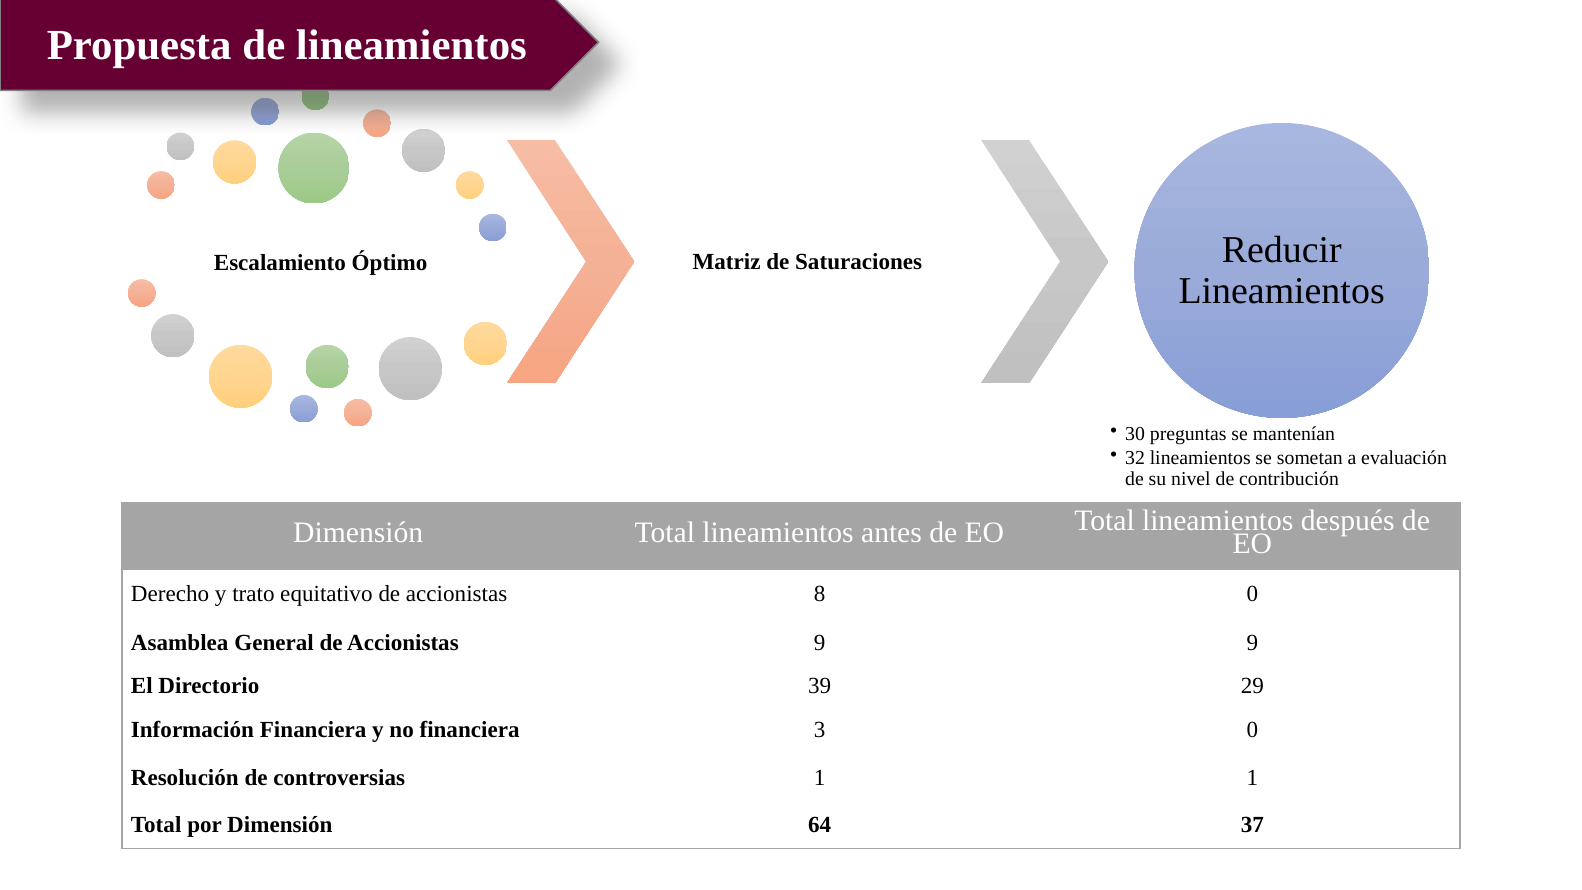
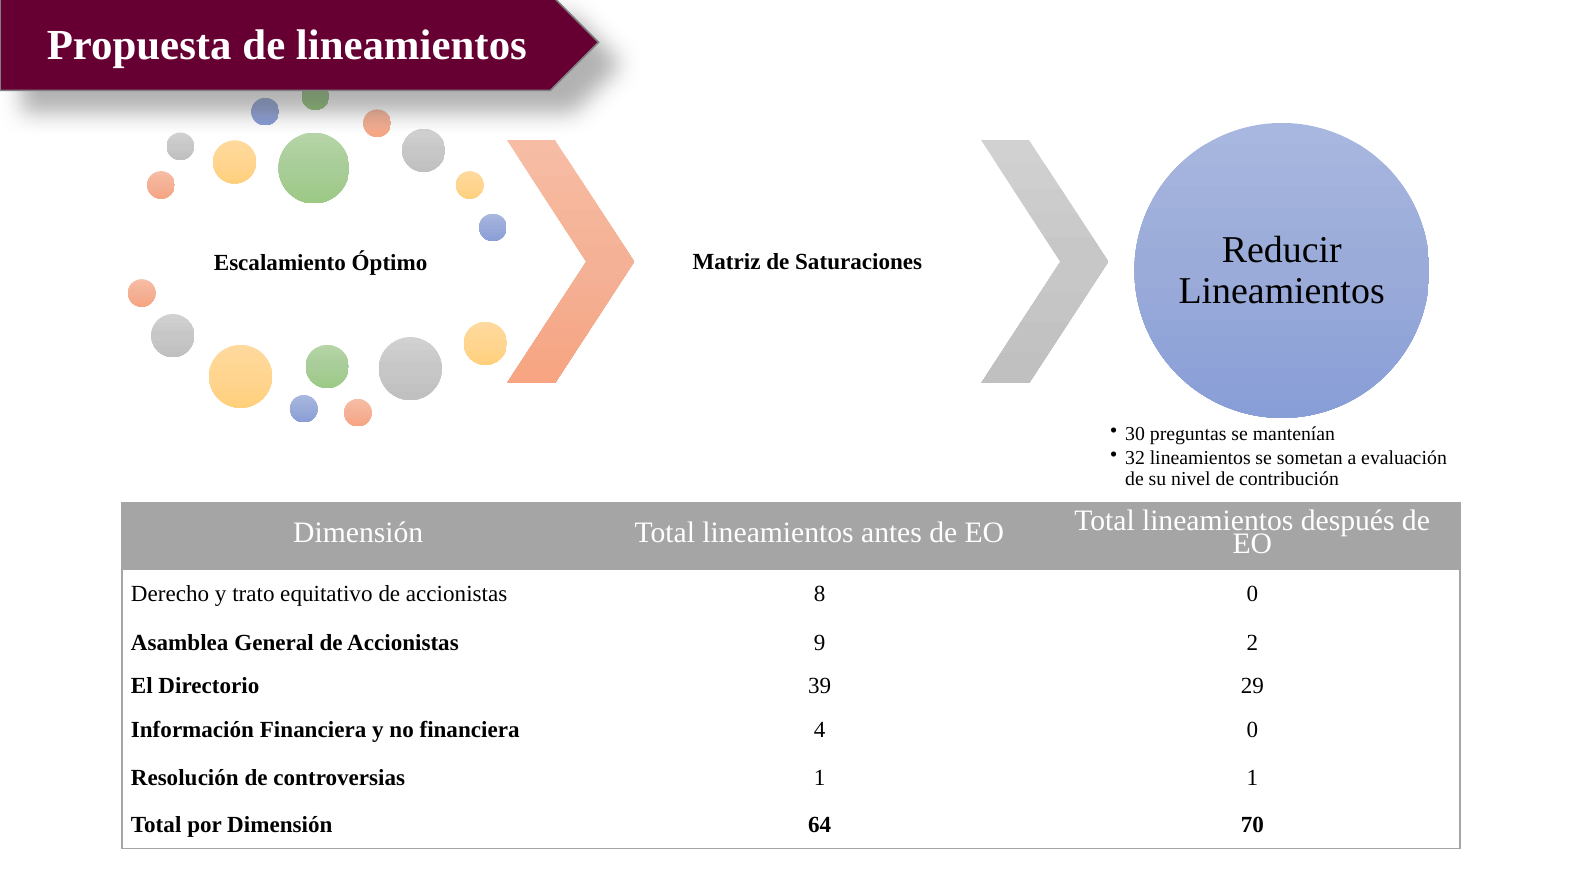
9 9: 9 -> 2 (1252, 642)
3: 3 -> 4 (820, 730)
37: 37 -> 70 (1252, 824)
